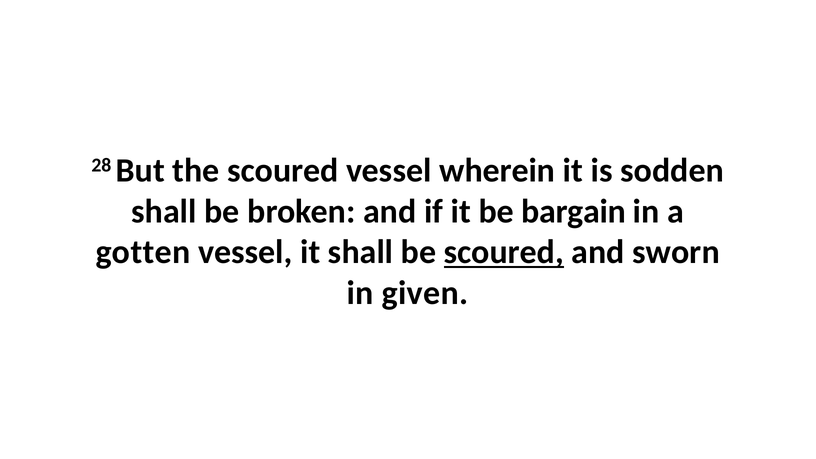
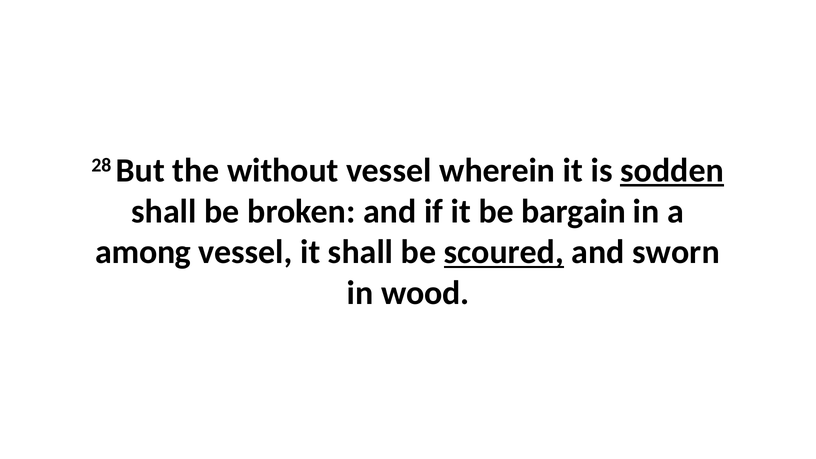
the scoured: scoured -> without (283, 171)
sodden underline: none -> present (672, 171)
gotten: gotten -> among (143, 252)
given: given -> wood (425, 293)
